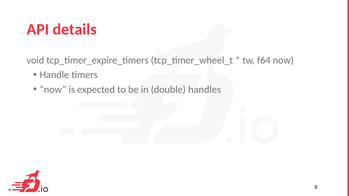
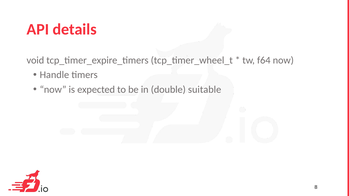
handles: handles -> suitable (205, 90)
